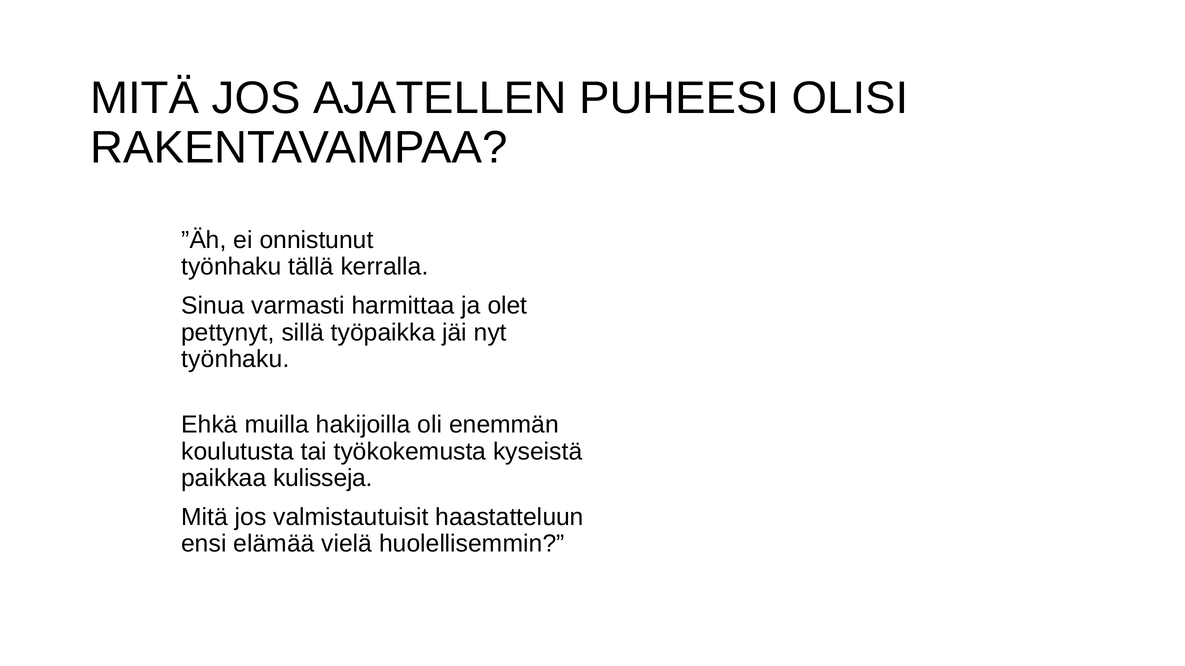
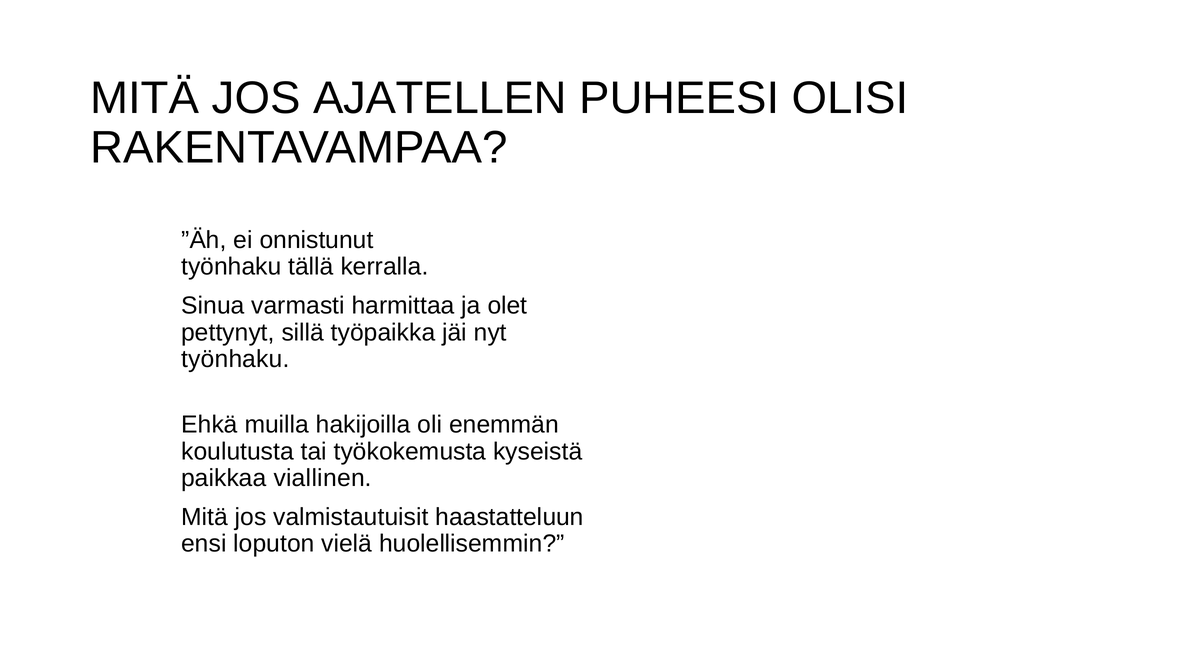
kulisseja: kulisseja -> viallinen (323, 478)
elämää: elämää -> loputon (274, 544)
